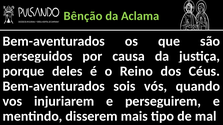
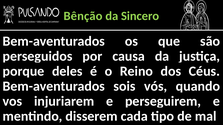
Aclama: Aclama -> Sincero (140, 16)
mais: mais -> cada (134, 117)
